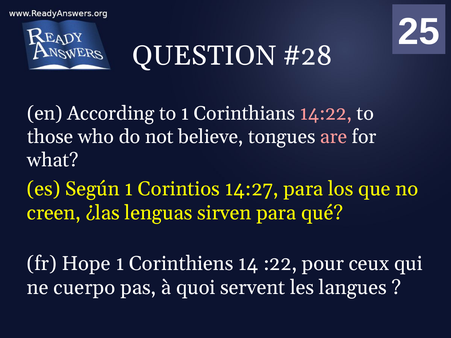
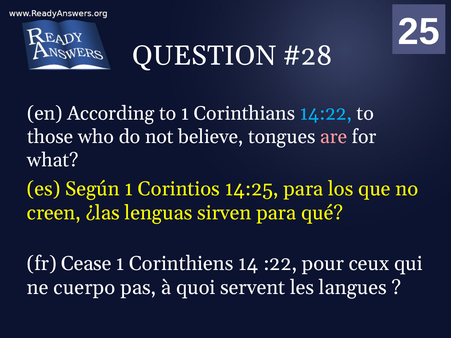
14:22 colour: pink -> light blue (326, 114)
14:27: 14:27 -> 14:25 (252, 189)
Hope: Hope -> Cease (86, 264)
